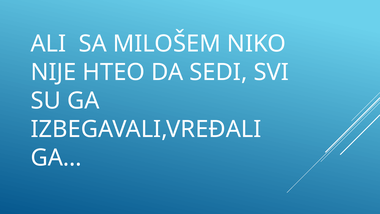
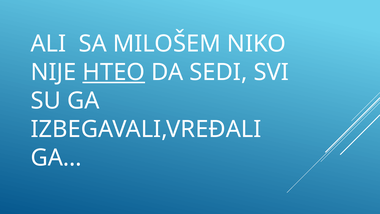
HTEO underline: none -> present (114, 72)
